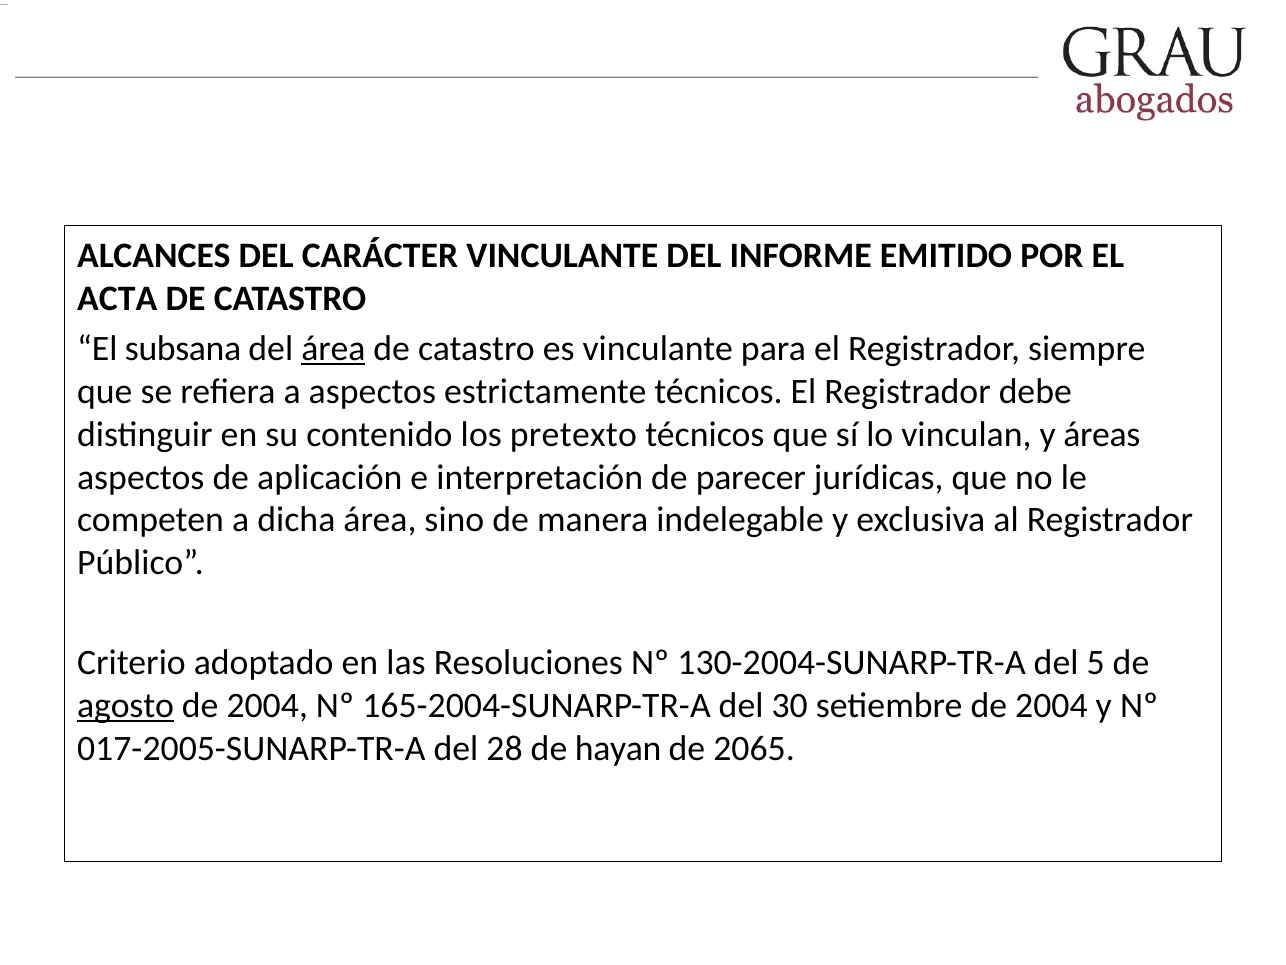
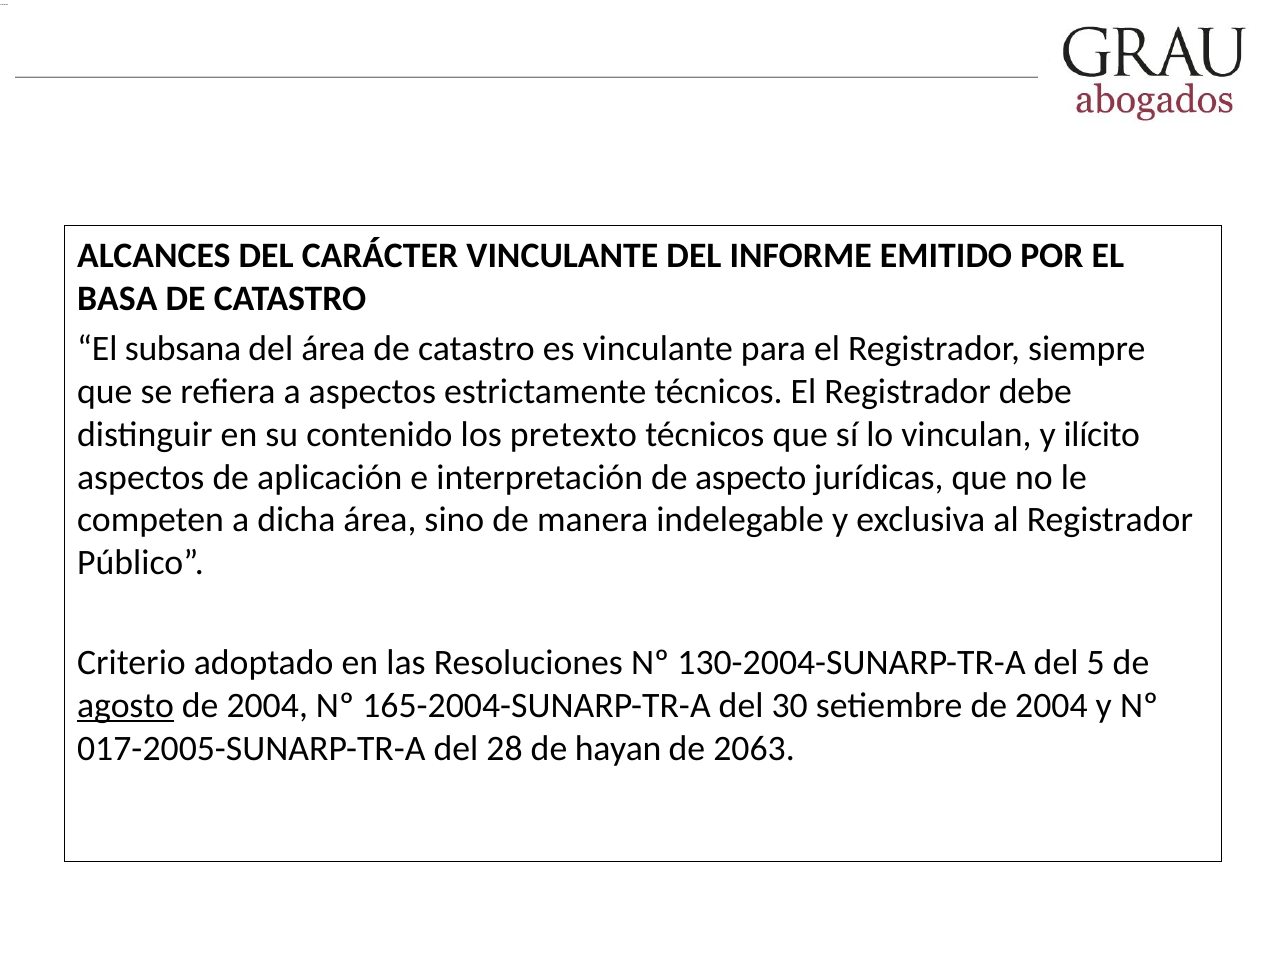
ACTA: ACTA -> BASA (117, 298)
área underline: present -> none (333, 348)
áreas: áreas -> ilícito (1102, 434)
parecer: parecer -> aspecto (751, 477)
2065: 2065 -> 2063 (754, 749)
